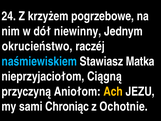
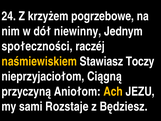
okrucieństwo: okrucieństwo -> społeczności (37, 46)
naśmiewiskiem colour: light blue -> yellow (39, 61)
Matka: Matka -> Toczy (140, 61)
Chroniąc: Chroniąc -> Rozstaje (67, 106)
Ochotnie: Ochotnie -> Będziesz (124, 106)
